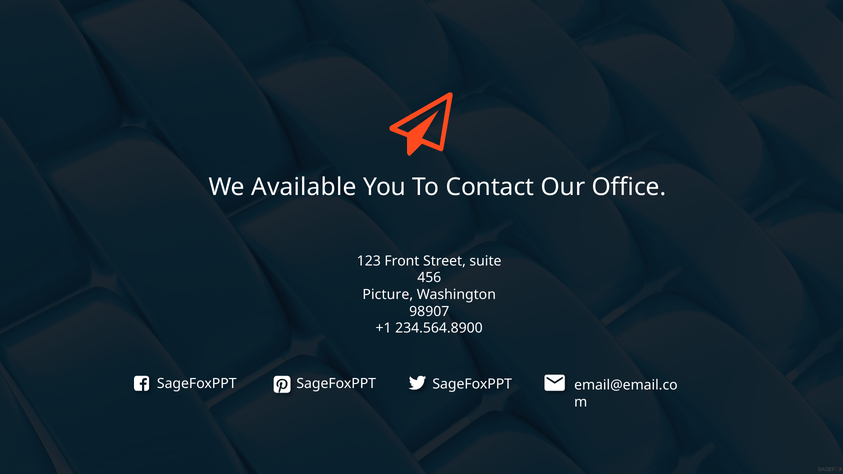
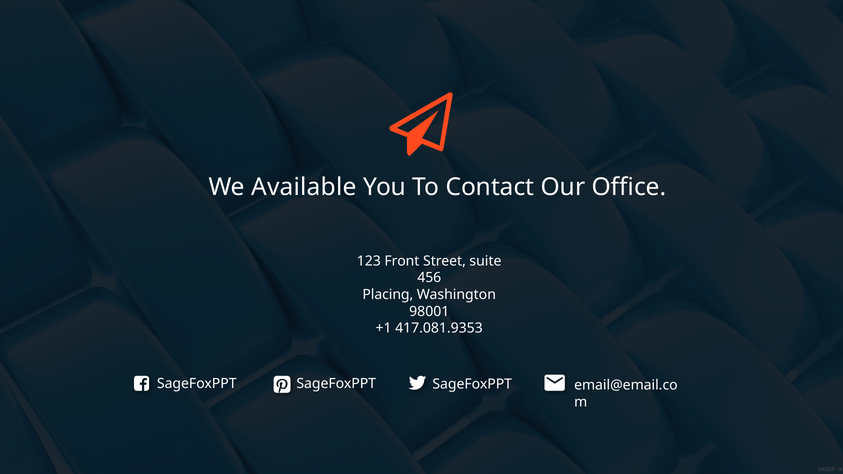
Picture: Picture -> Placing (388, 295)
98907: 98907 -> 98001 (429, 312)
234.564.8900: 234.564.8900 -> 417.081.9353 (439, 328)
